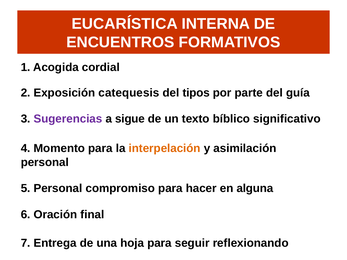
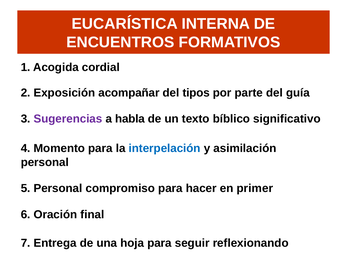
catequesis: catequesis -> acompañar (129, 93)
sigue: sigue -> habla (130, 119)
interpelación colour: orange -> blue (165, 148)
alguna: alguna -> primer (255, 188)
